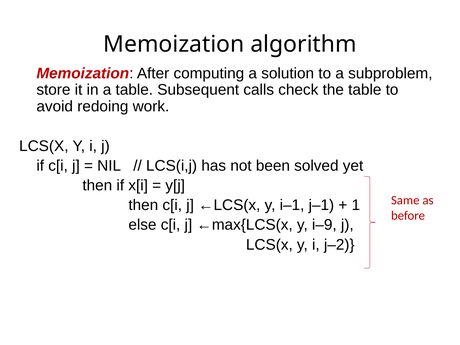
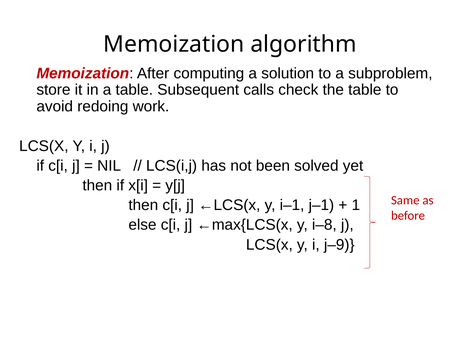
i–9: i–9 -> i–8 (324, 225)
j–2: j–2 -> j–9 (339, 245)
